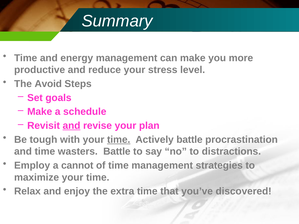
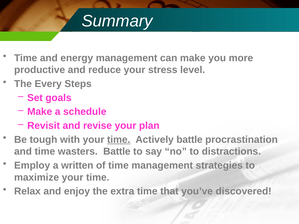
Avoid: Avoid -> Every (48, 84)
and underline: present -> none (71, 126)
cannot: cannot -> written (77, 166)
